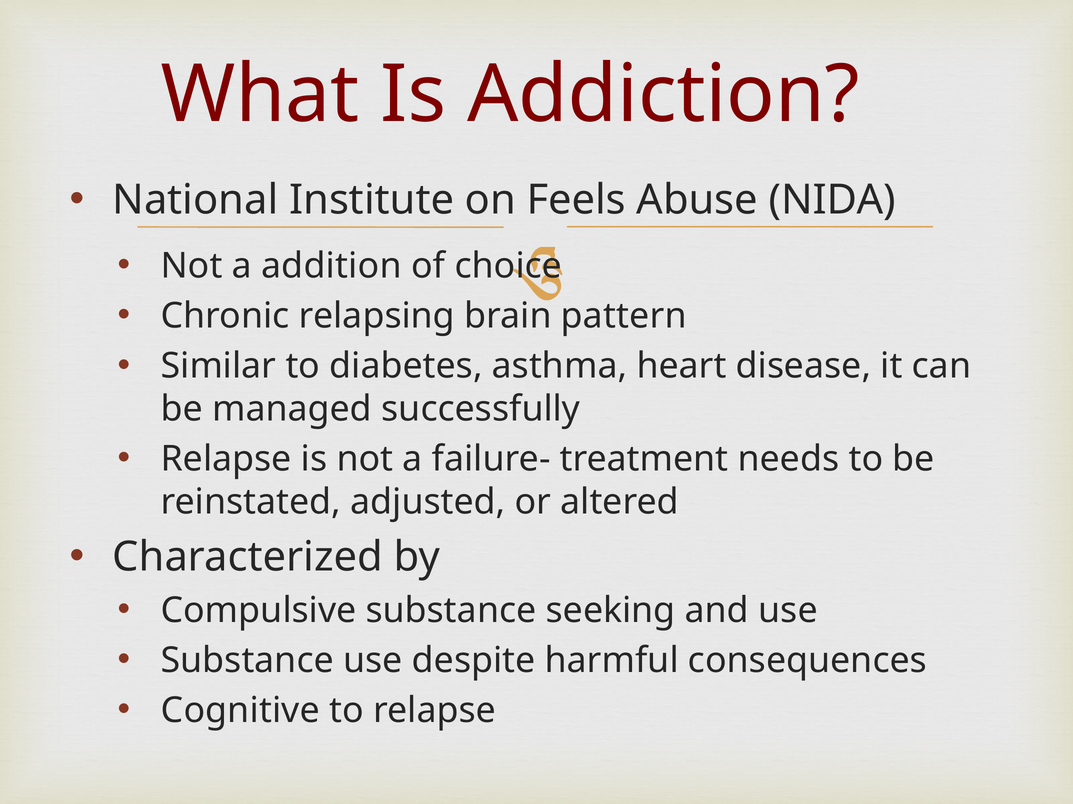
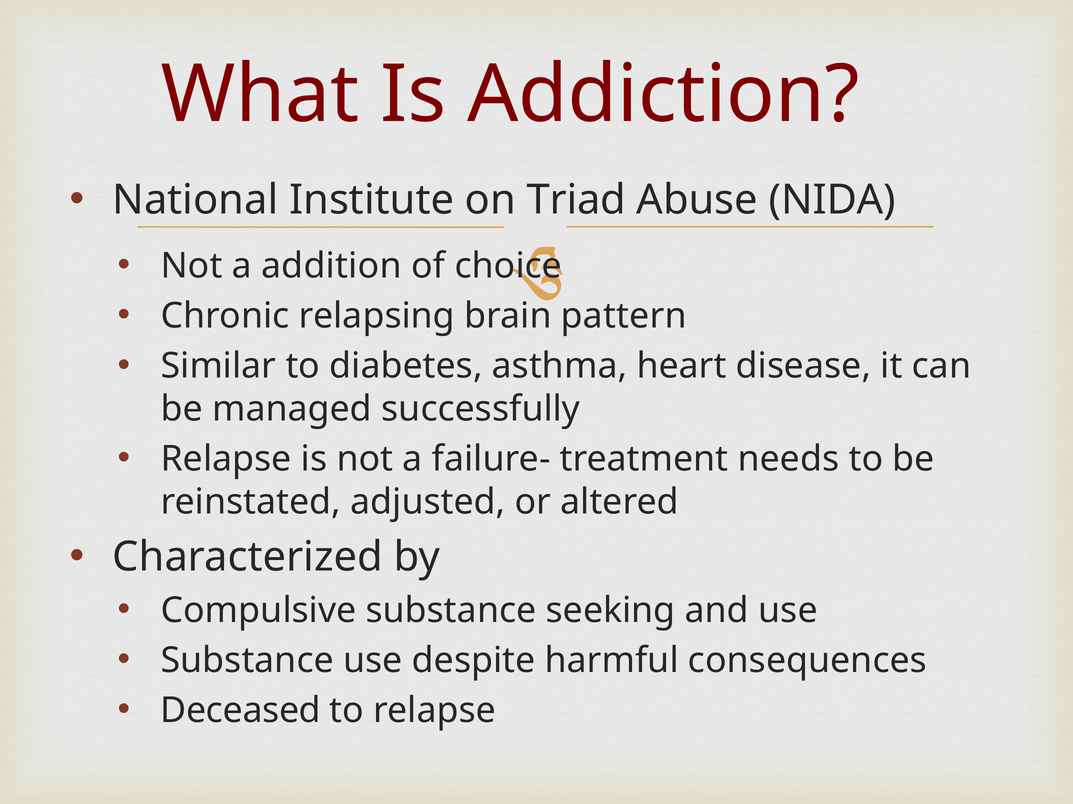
Feels: Feels -> Triad (576, 200)
Cognitive: Cognitive -> Deceased (241, 711)
